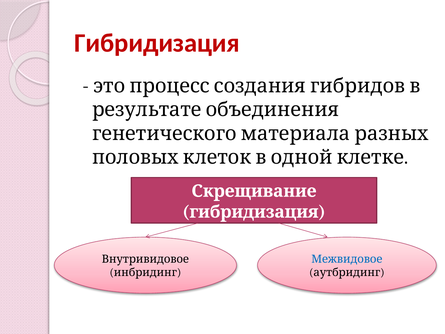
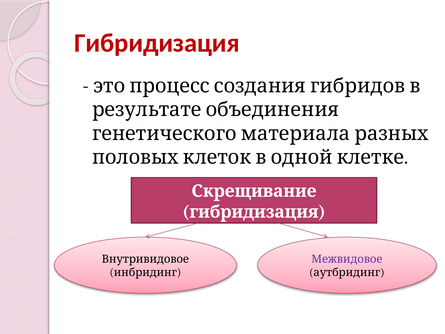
Межвидовое colour: blue -> purple (347, 259)
